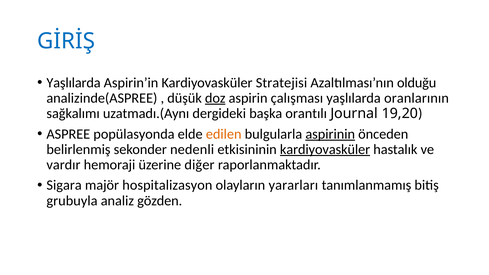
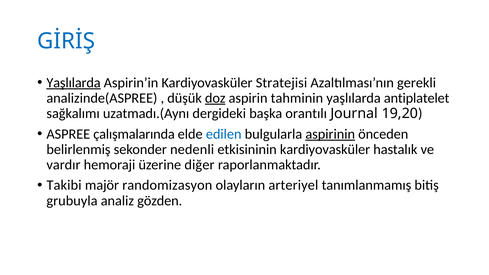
Yaşlılarda underline: none -> present (74, 83)
olduğu: olduğu -> gerekli (417, 83)
çalışması: çalışması -> tahminin (297, 98)
oranlarının: oranlarının -> antiplatelet (417, 98)
popülasyonda: popülasyonda -> çalışmalarında (134, 134)
edilen colour: orange -> blue (224, 134)
kardiyovasküler underline: present -> none (325, 149)
Sigara: Sigara -> Takibi (64, 185)
hospitalizasyon: hospitalizasyon -> randomizasyon (167, 185)
yararları: yararları -> arteriyel (293, 185)
